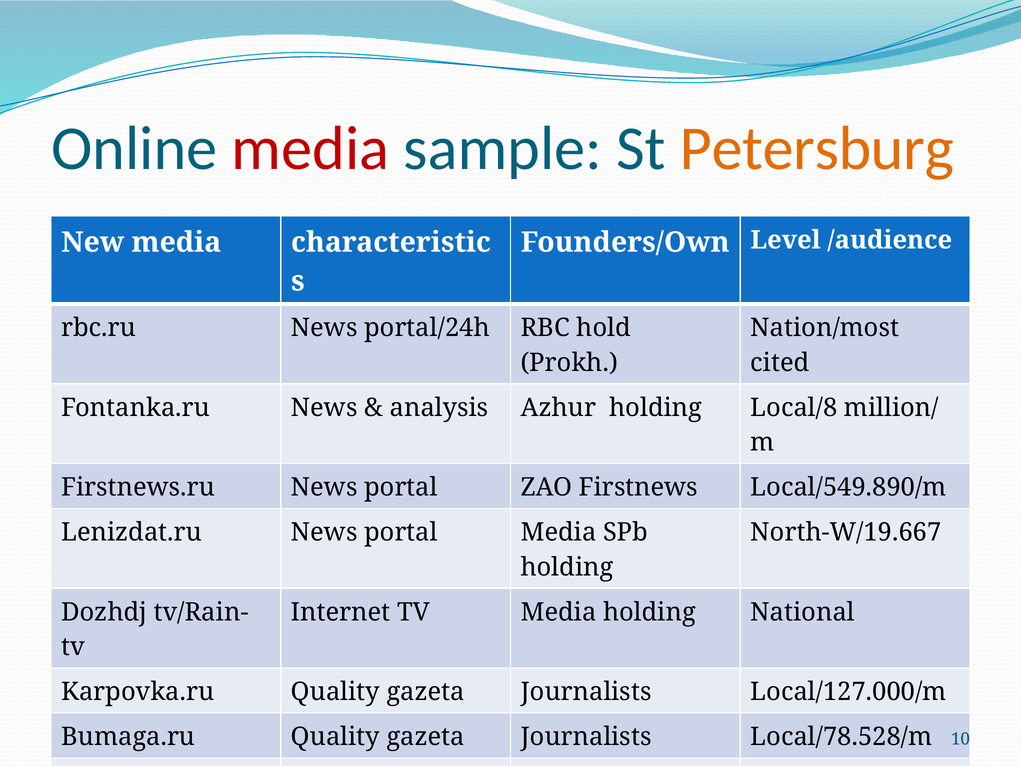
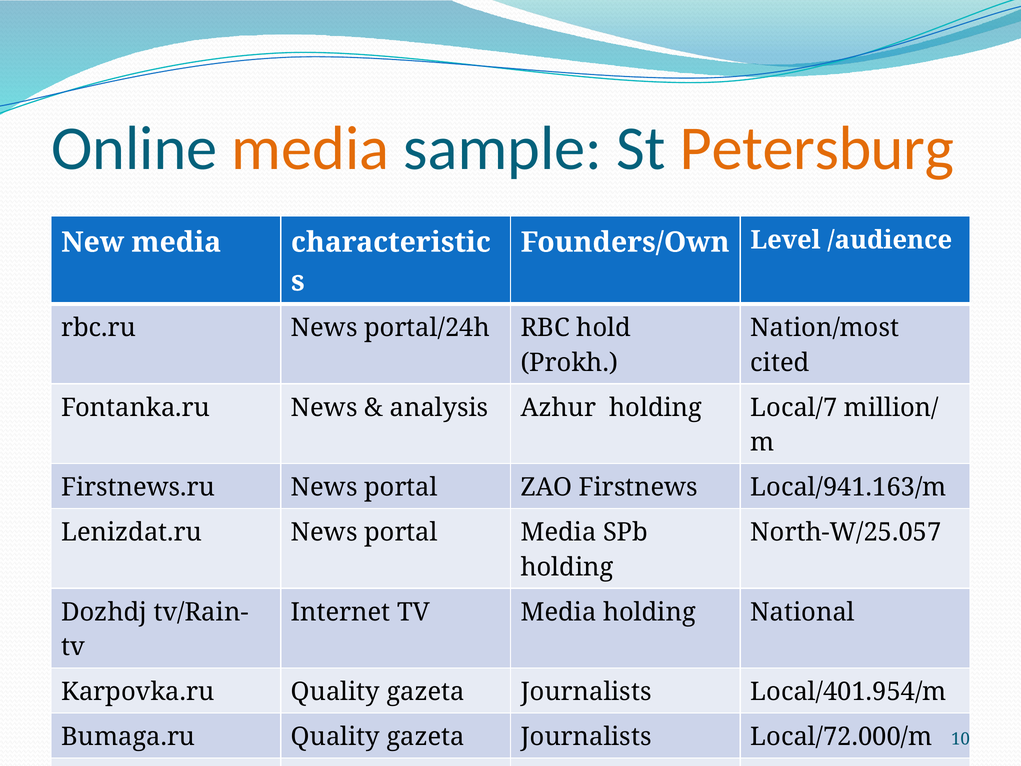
media colour: red -> orange (310, 149)
Local/8: Local/8 -> Local/7 (794, 407)
Local/549.890/m: Local/549.890/m -> Local/941.163/m (848, 487)
North-W/19.667: North-W/19.667 -> North-W/25.057 (846, 532)
Local/127.000/m: Local/127.000/m -> Local/401.954/m (848, 692)
Local/78.528/m: Local/78.528/m -> Local/72.000/m (841, 737)
